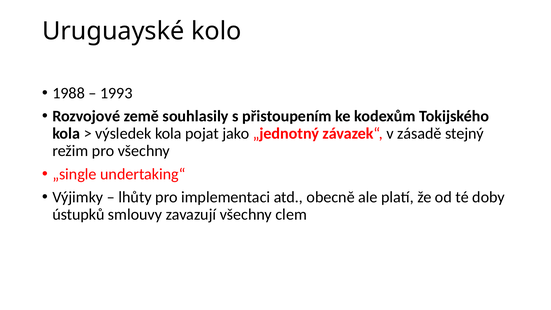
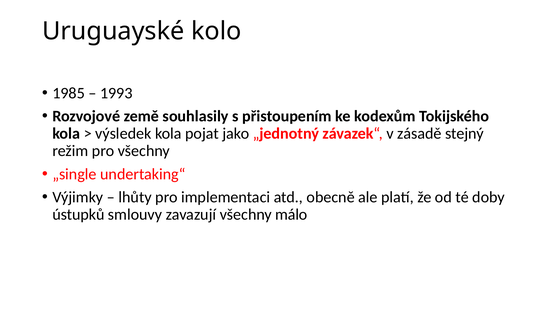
1988: 1988 -> 1985 (69, 93)
clem: clem -> málo (291, 215)
